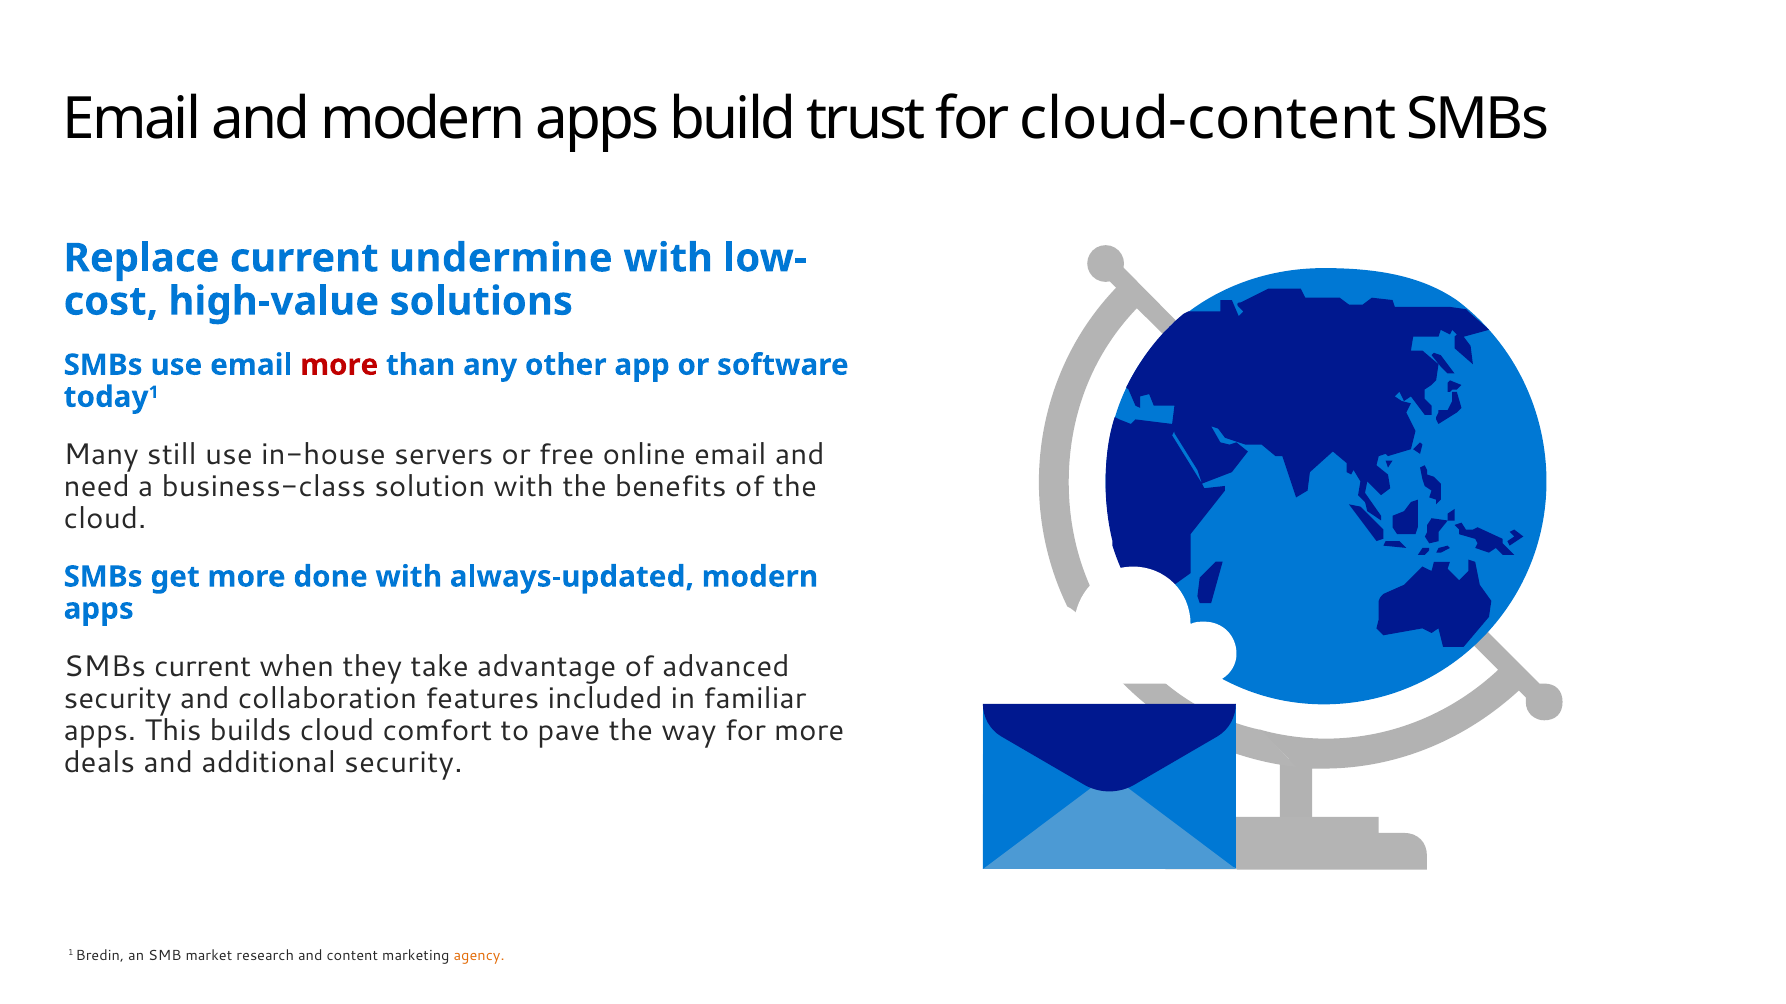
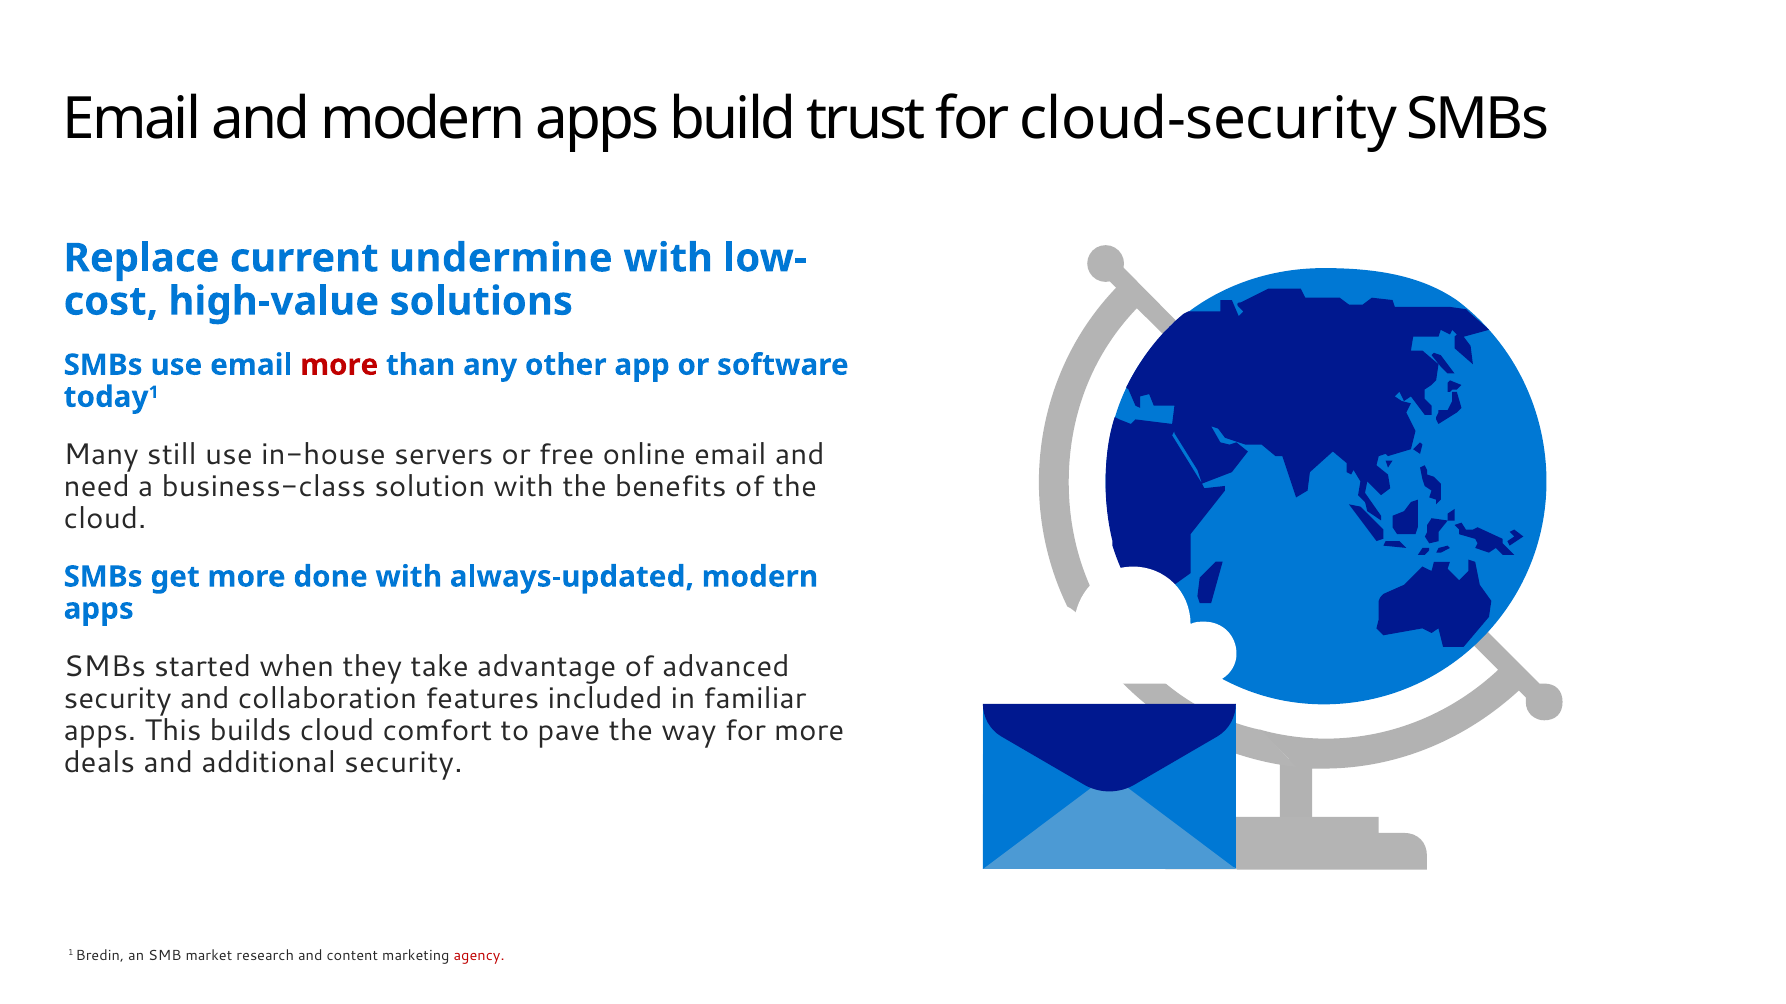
cloud-content: cloud-content -> cloud-security (1208, 119)
SMBs current: current -> started (203, 667)
agency colour: orange -> red (479, 956)
